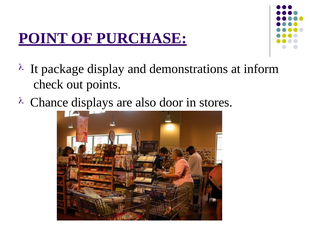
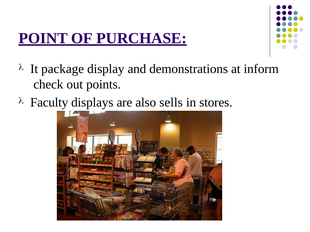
Chance: Chance -> Faculty (49, 103)
door: door -> sells (171, 103)
